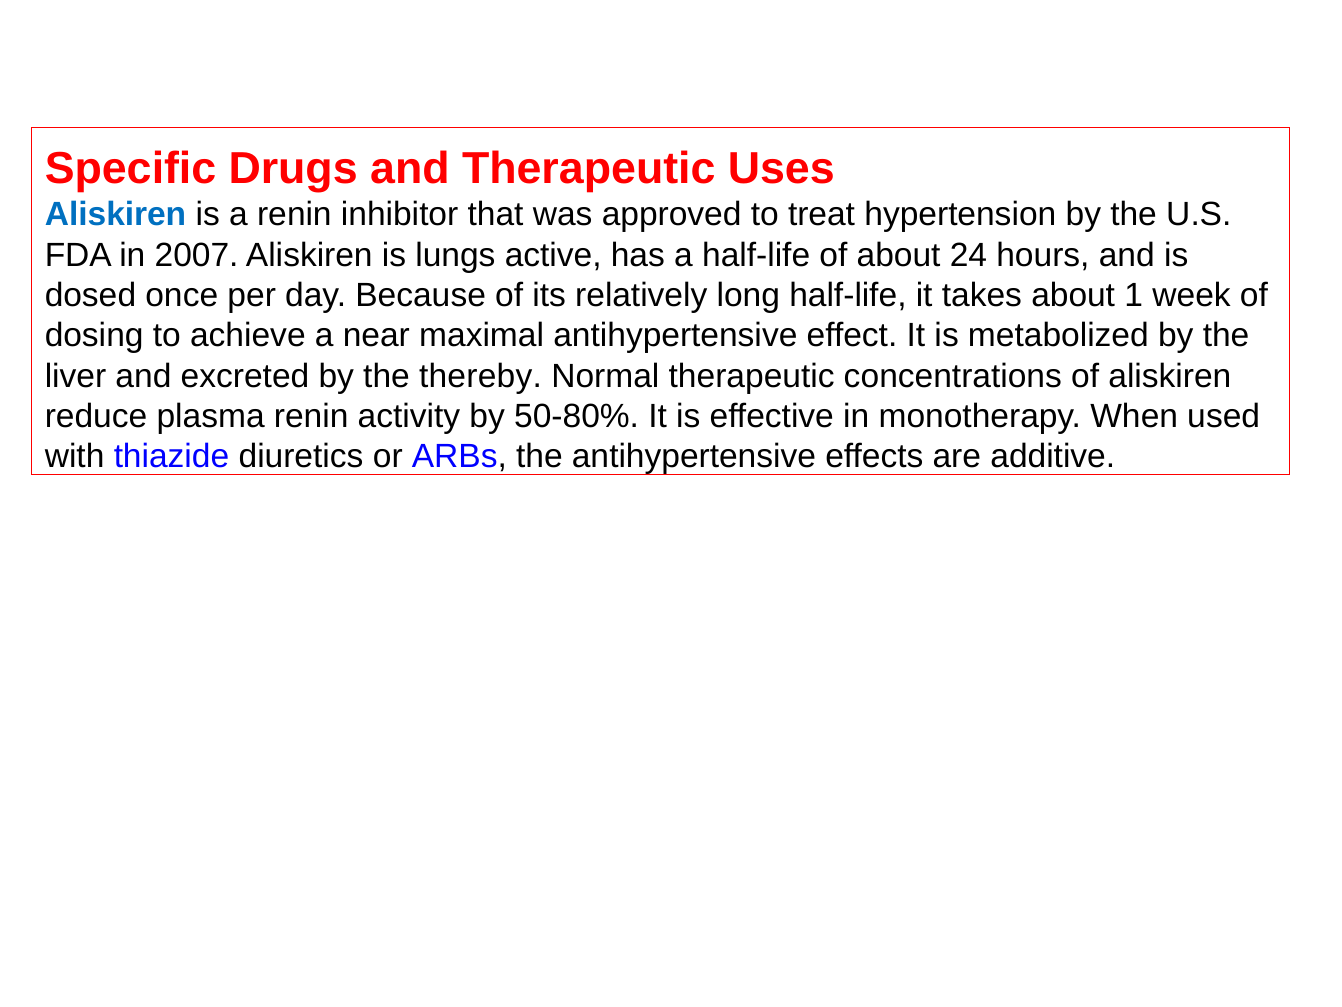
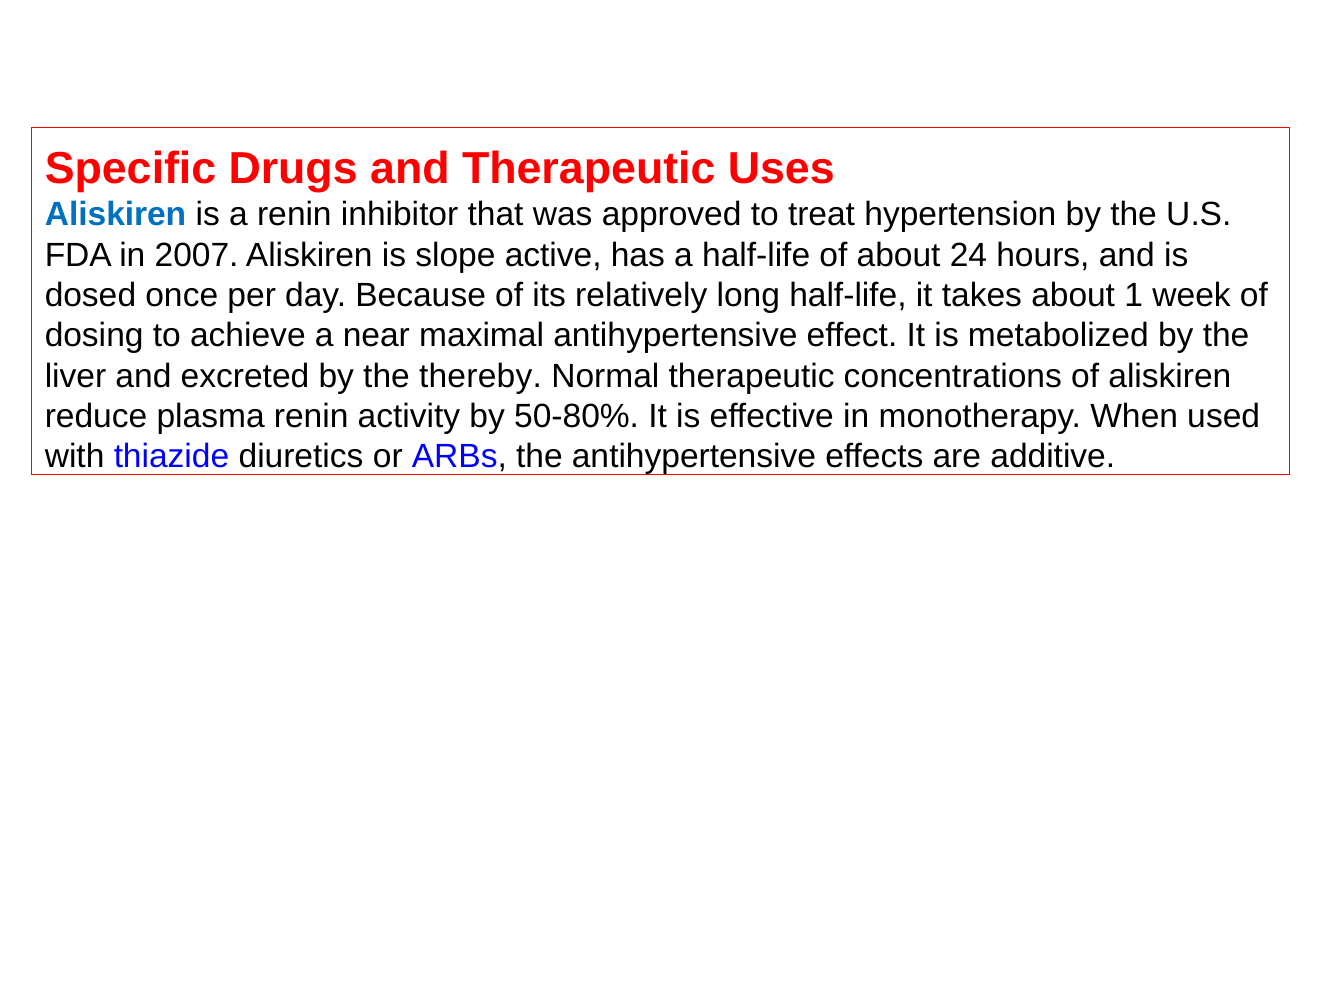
lungs: lungs -> slope (455, 255)
